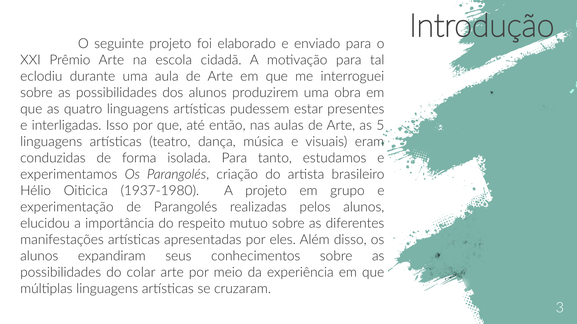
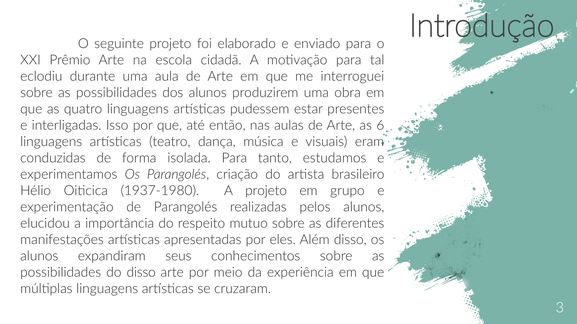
5: 5 -> 6 (380, 126)
do colar: colar -> disso (141, 273)
